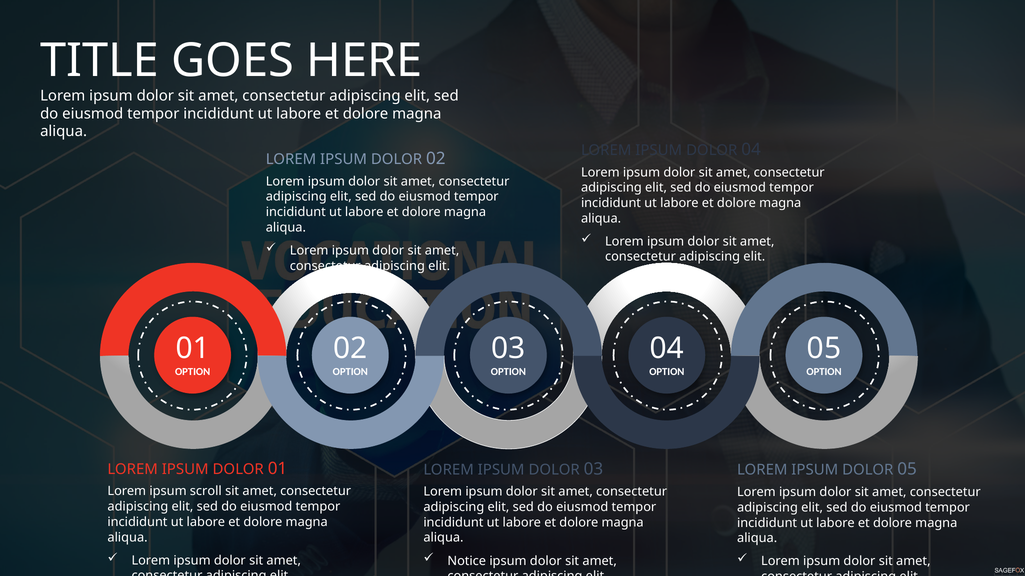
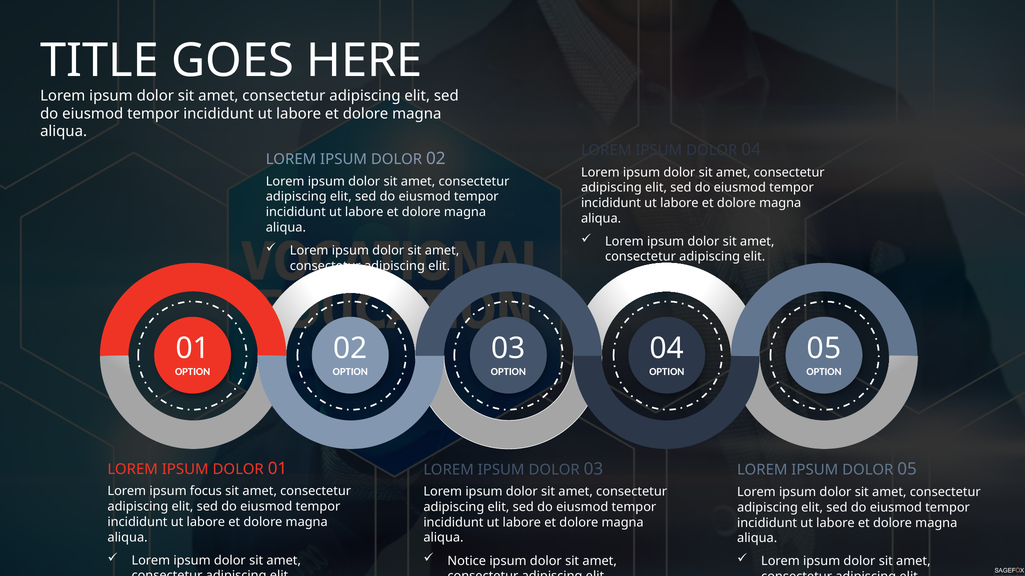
scroll: scroll -> focus (206, 492)
